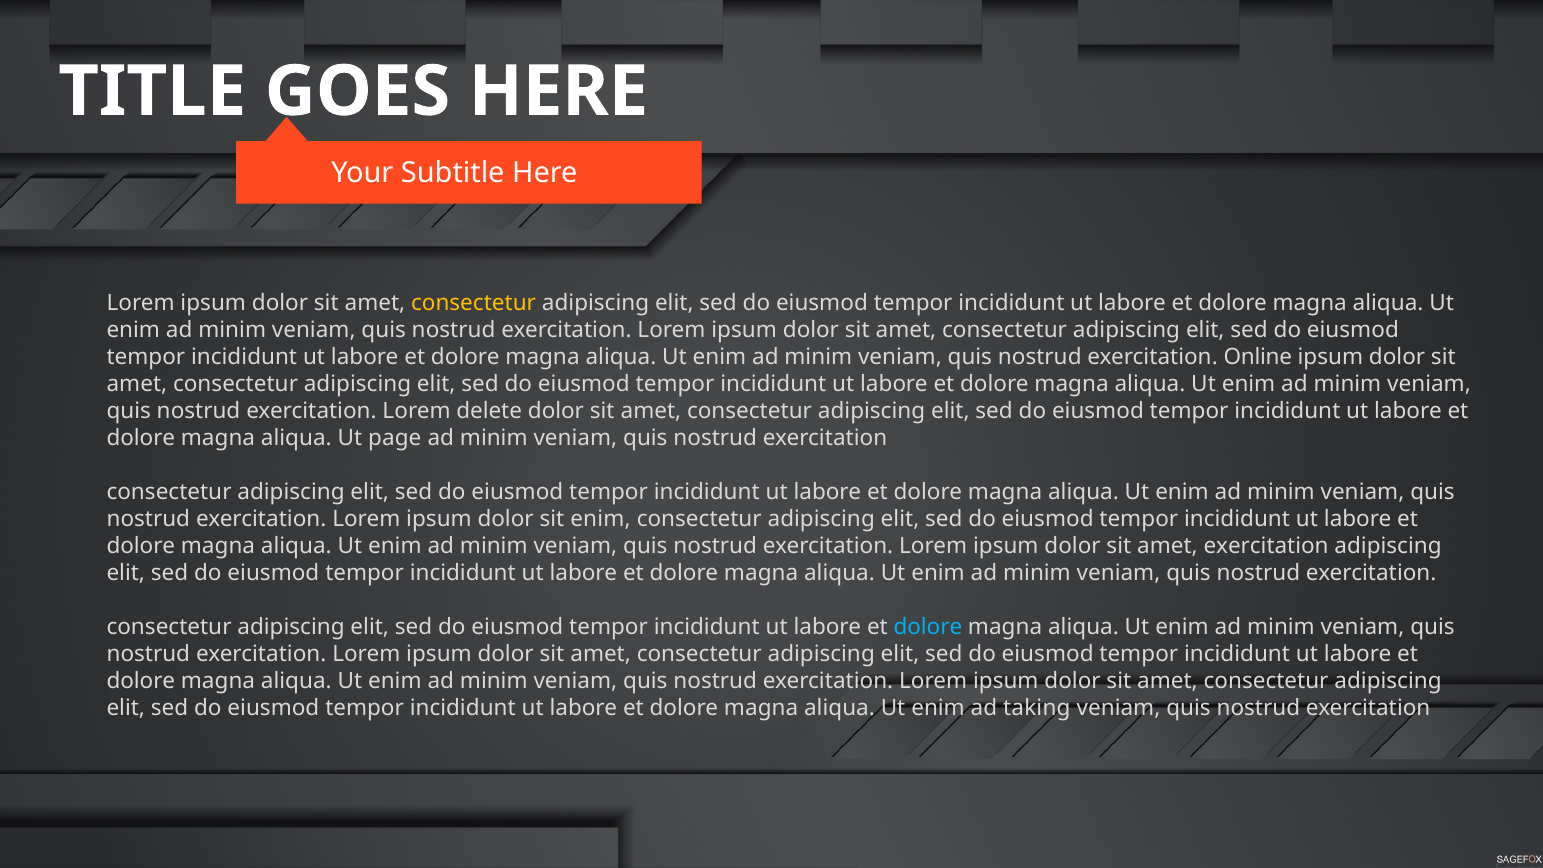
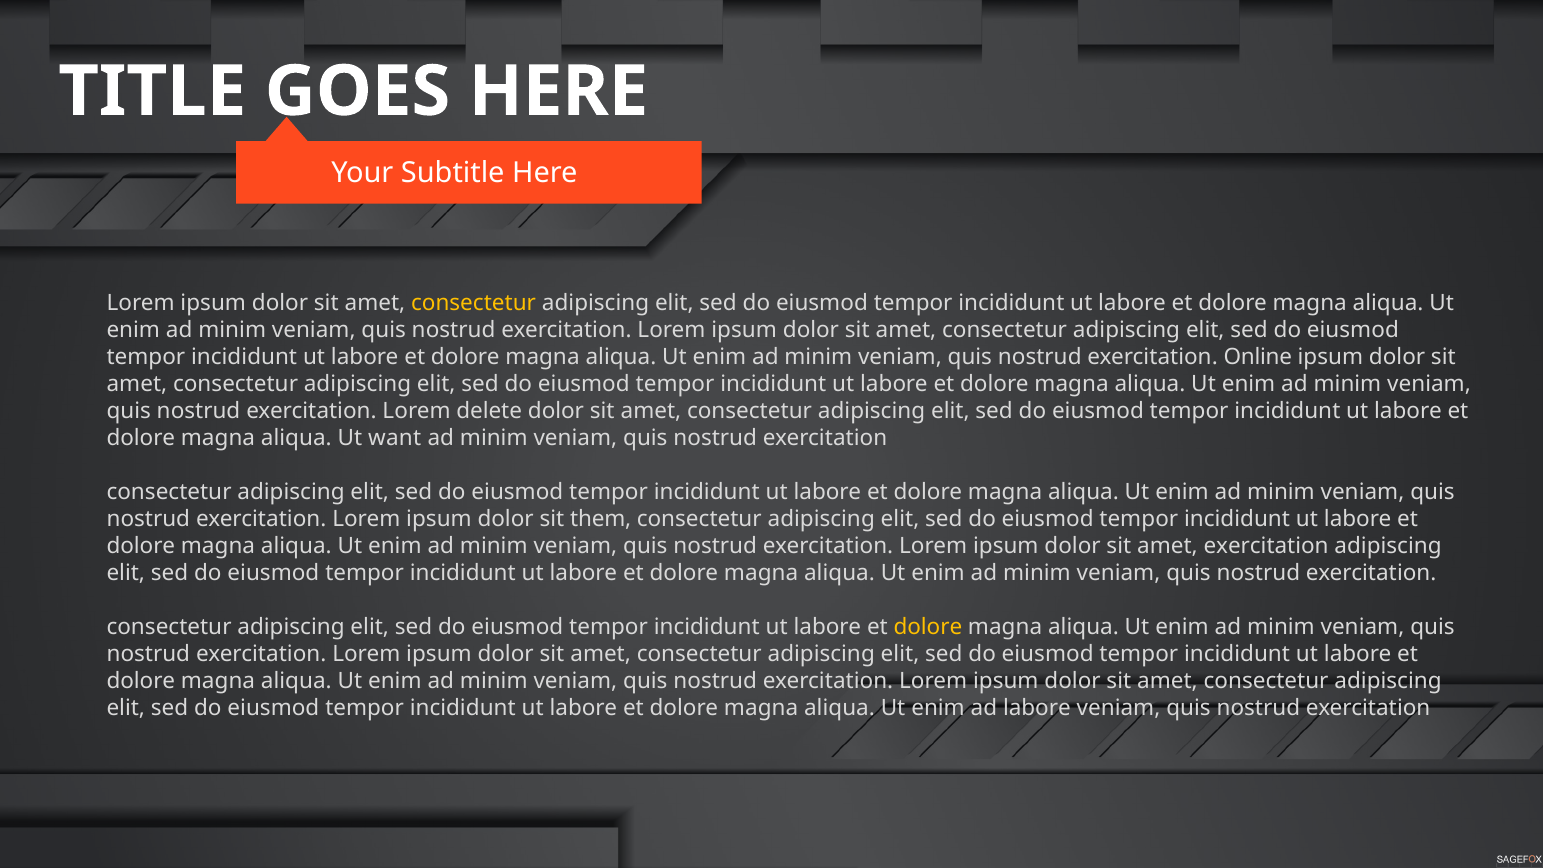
page: page -> want (395, 438)
sit enim: enim -> them (601, 519)
dolore colour: light blue -> yellow (928, 627)
ad taking: taking -> labore (1037, 708)
